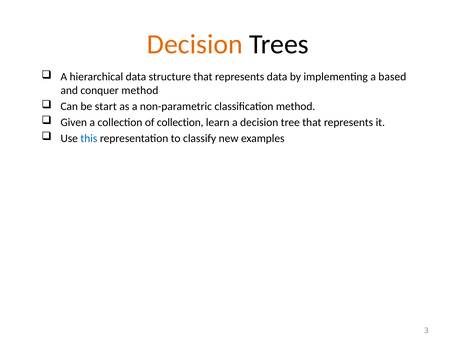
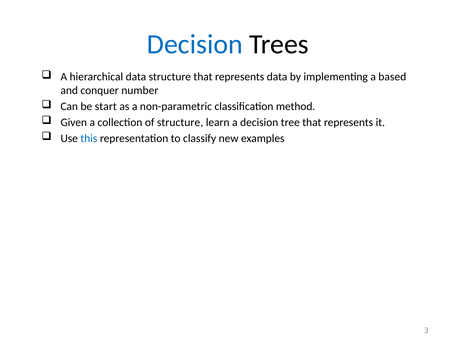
Decision colour: orange -> blue (195, 44)
conquer method: method -> number (140, 90)
of collection: collection -> structure (180, 122)
